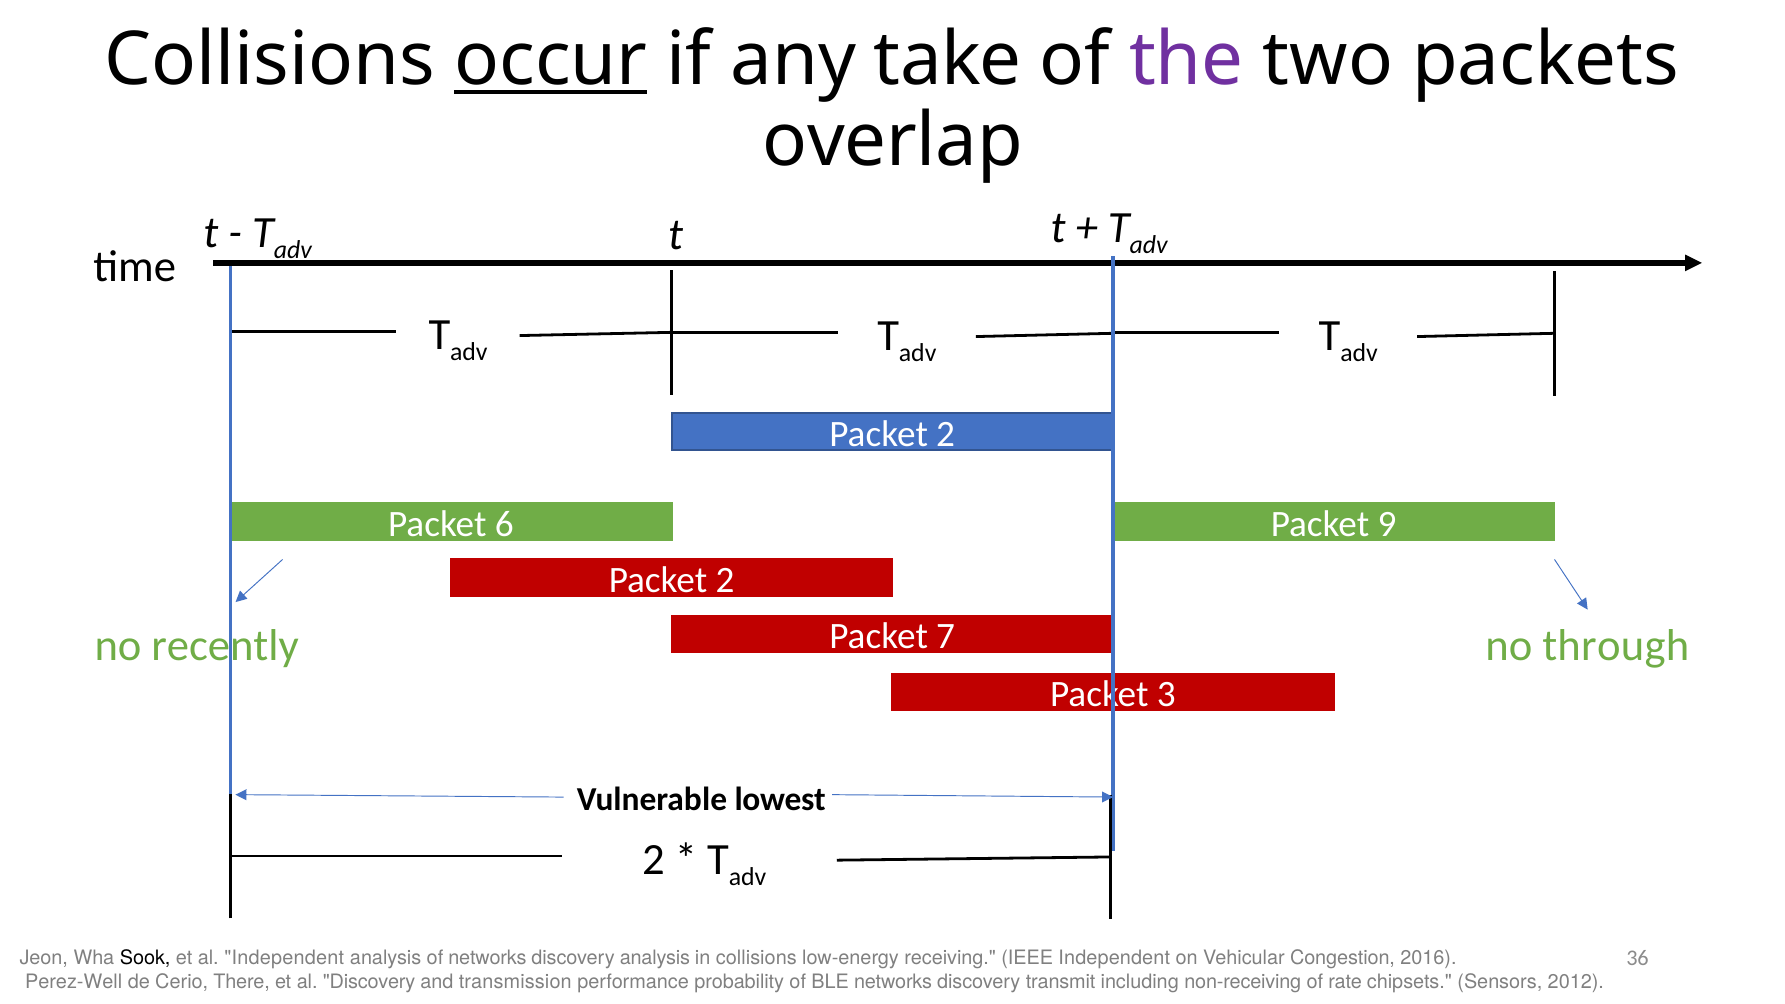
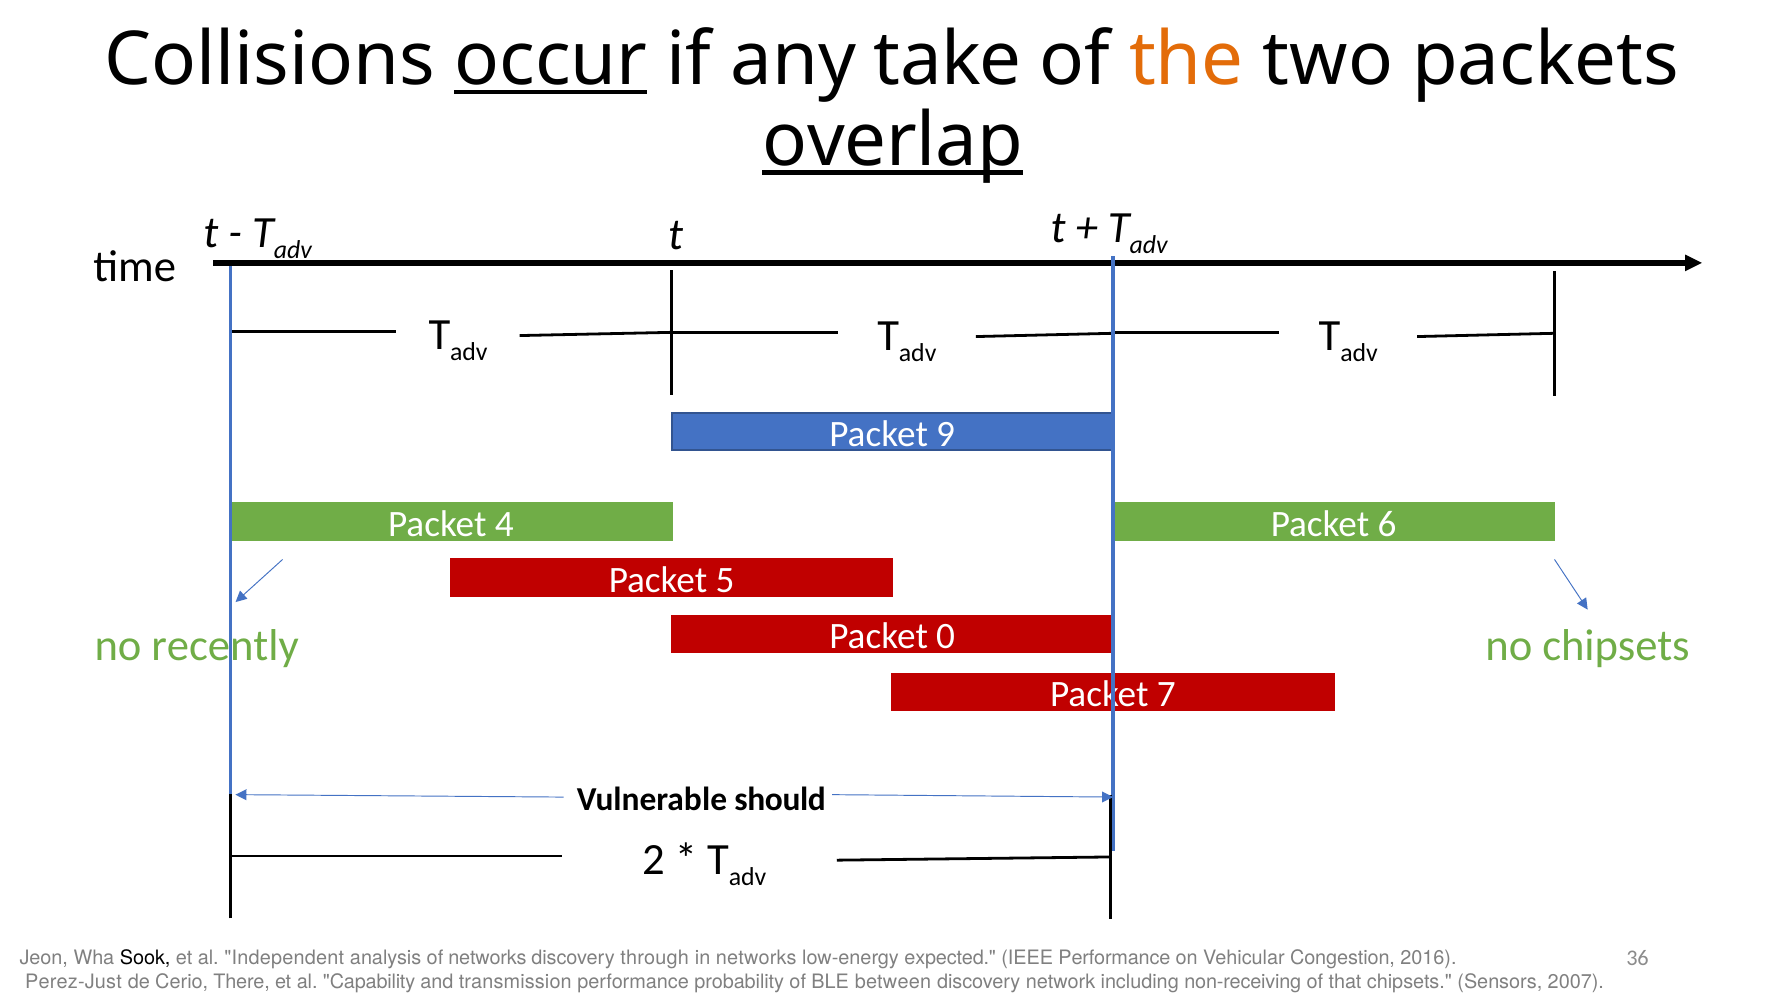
the colour: purple -> orange (1186, 60)
overlap underline: none -> present (893, 140)
2: 2 -> 9 (946, 434)
6: 6 -> 4 (504, 524)
9: 9 -> 6 (1387, 524)
2: 2 -> 5 (725, 580)
7: 7 -> 0 (946, 636)
no through: through -> chipsets (1616, 646)
3: 3 -> 7 (1166, 695)
lowest: lowest -> should (780, 799)
discovery analysis: analysis -> through (655, 958)
in collisions: collisions -> networks (756, 958)
receiving: receiving -> expected (950, 958)
IEEE Independent: Independent -> Performance (1114, 958)
Perez-Well: Perez-Well -> Perez-Just (74, 982)
al Discovery: Discovery -> Capability (369, 982)
BLE networks: networks -> between (893, 982)
transmit: transmit -> network (1061, 982)
rate: rate -> that (1345, 982)
2012: 2012 -> 2007 (1576, 982)
